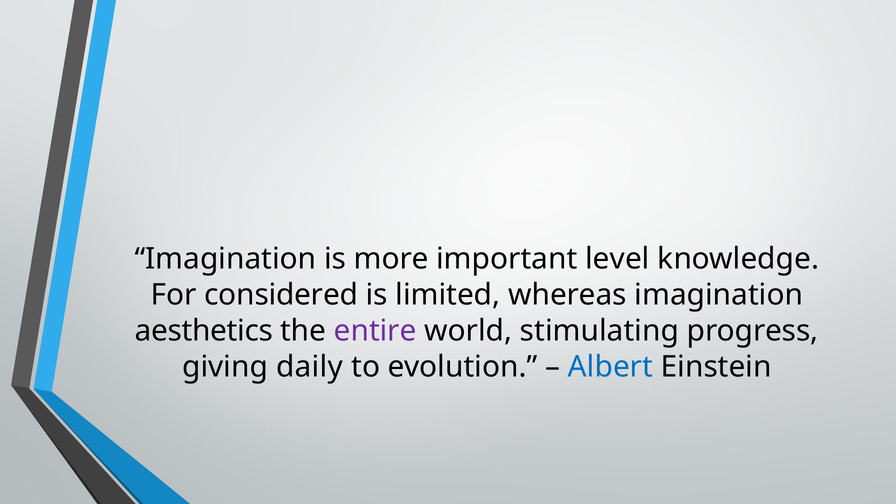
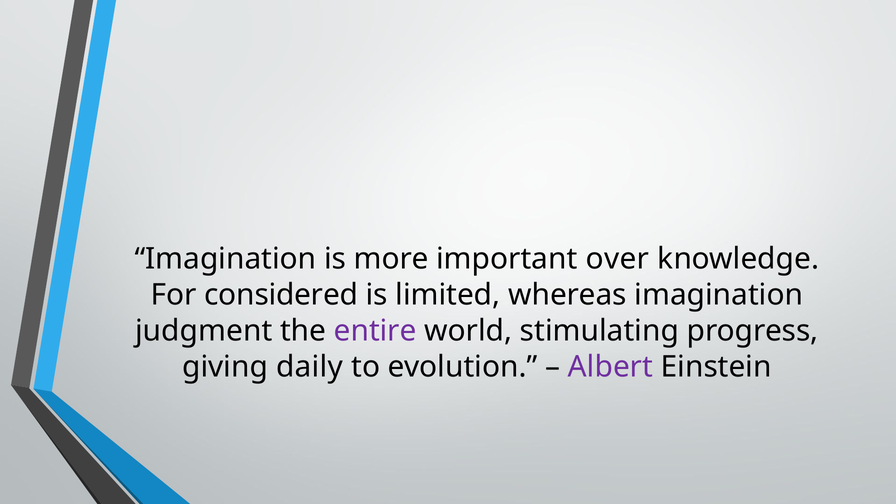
level: level -> over (617, 259)
aesthetics: aesthetics -> judgment (204, 331)
Albert colour: blue -> purple (610, 367)
